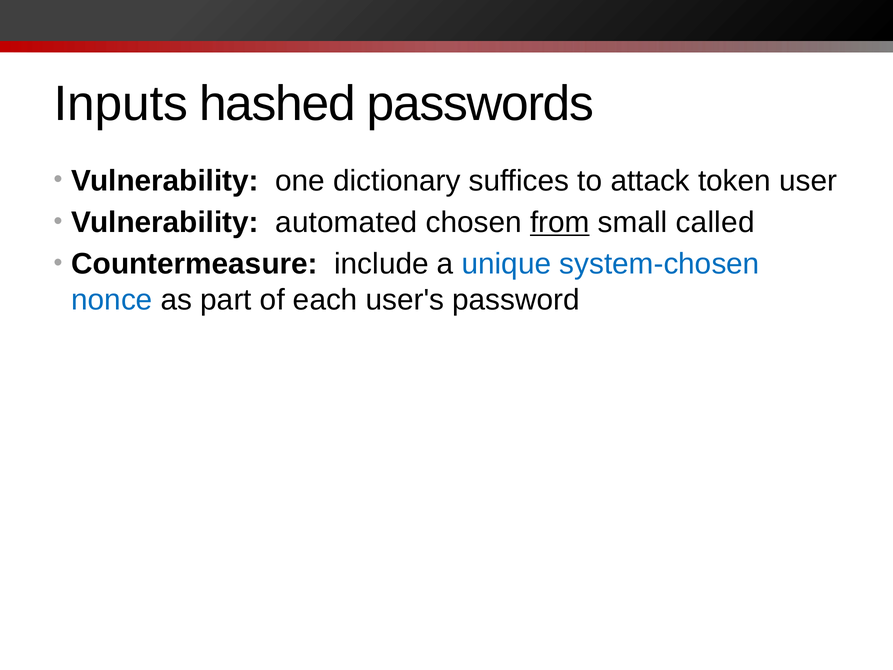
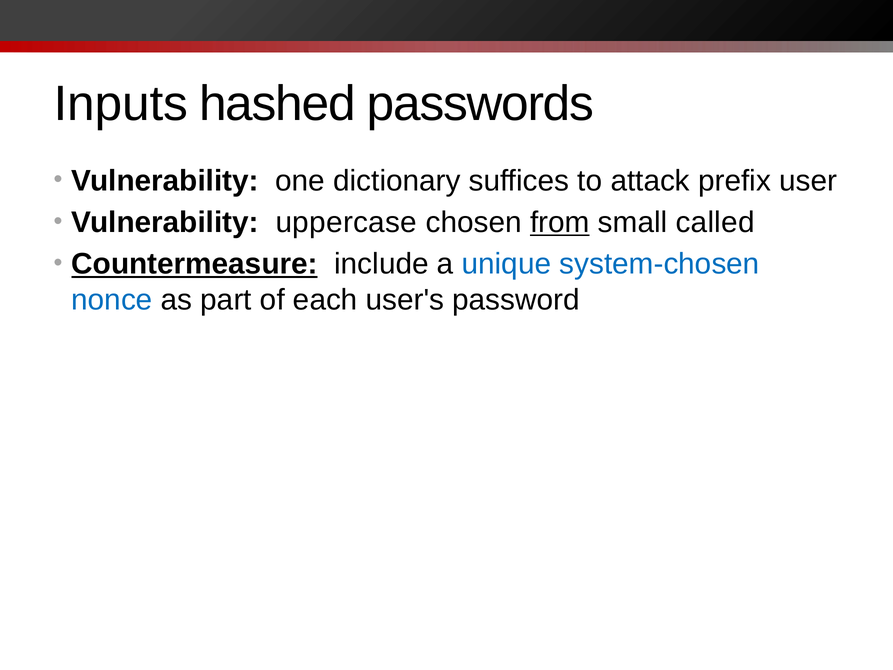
token: token -> prefix (735, 181)
automated: automated -> uppercase (346, 222)
Countermeasure underline: none -> present (195, 264)
